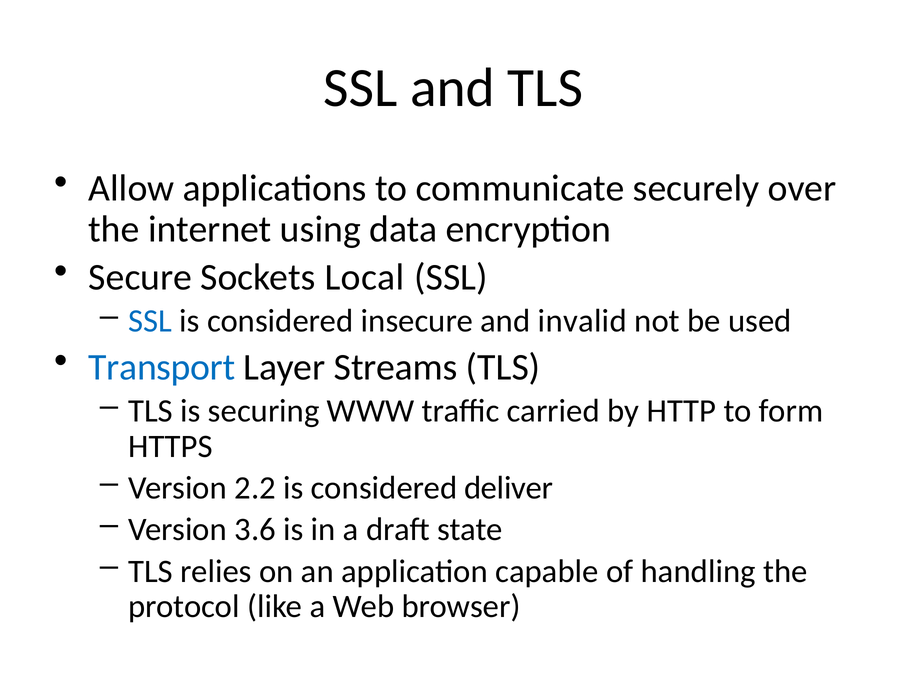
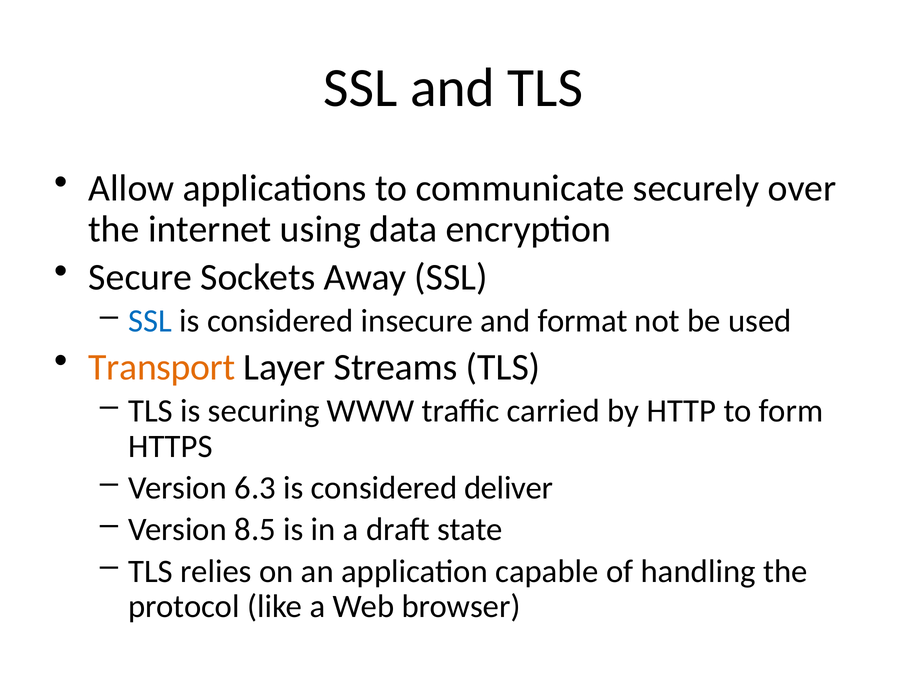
Local: Local -> Away (365, 277)
invalid: invalid -> format (583, 321)
Transport colour: blue -> orange (162, 367)
2.2: 2.2 -> 6.3 (255, 488)
3.6: 3.6 -> 8.5 (255, 530)
